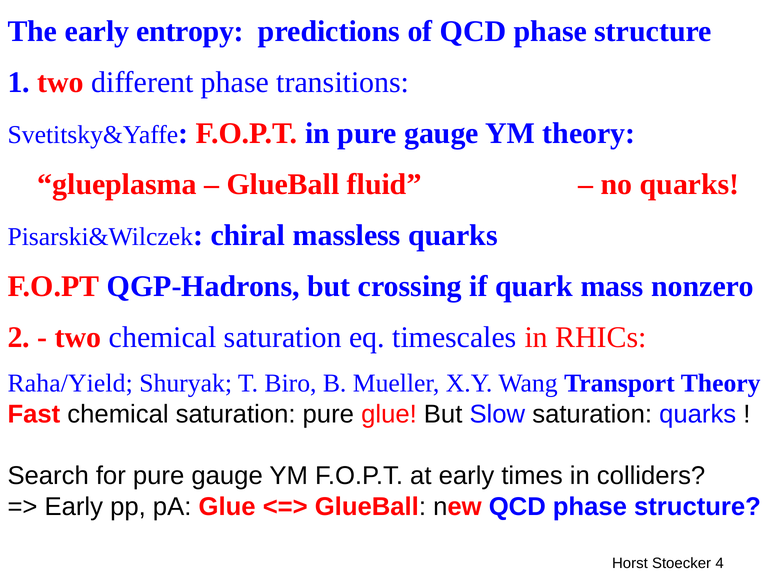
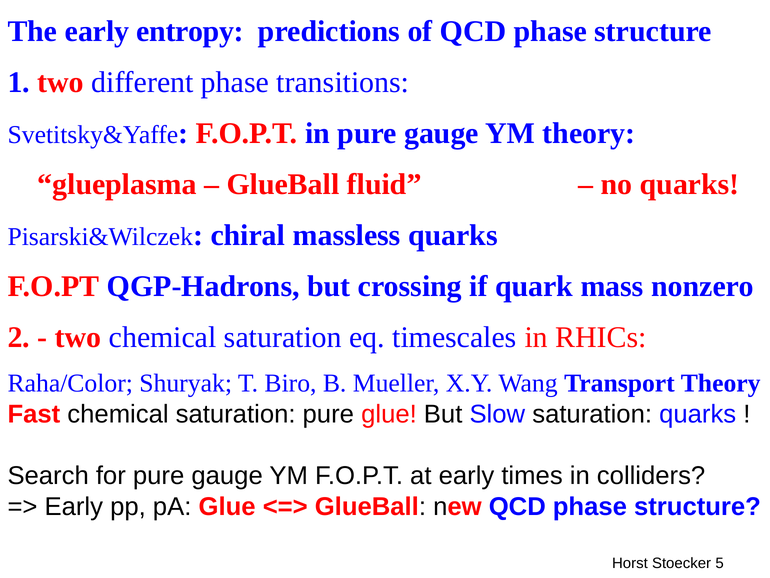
Raha/Yield: Raha/Yield -> Raha/Color (70, 383)
4: 4 -> 5 (720, 563)
